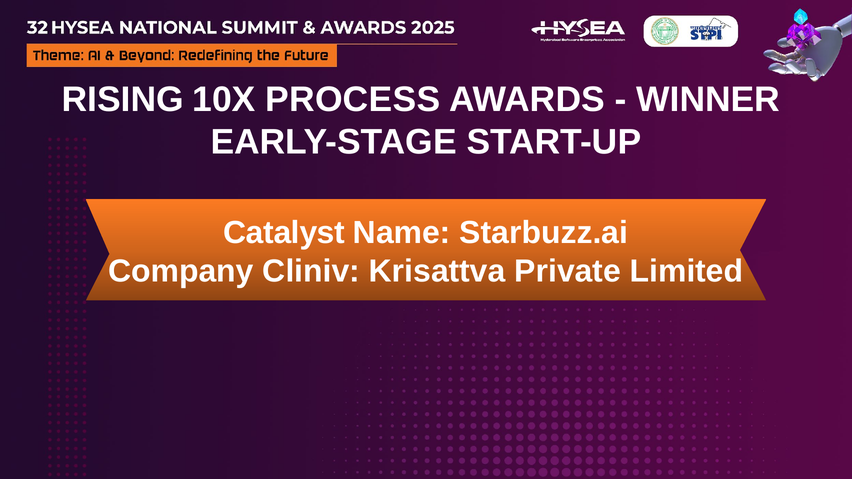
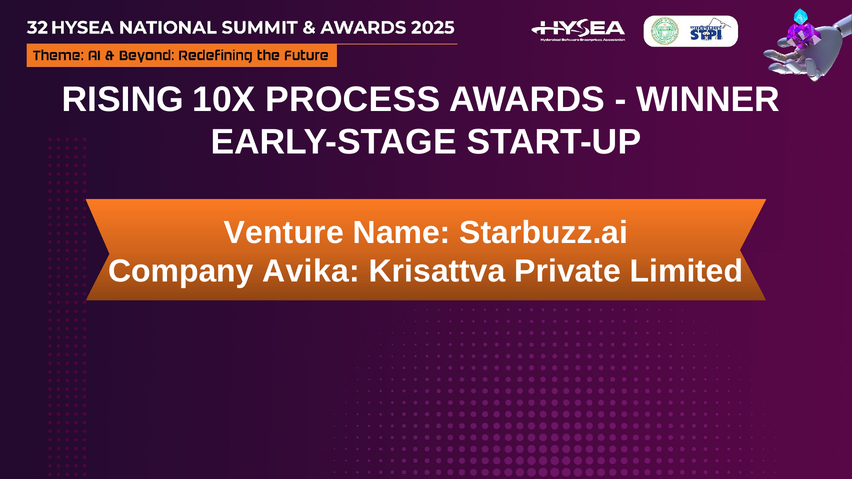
Catalyst: Catalyst -> Venture (284, 233)
Cliniv: Cliniv -> Avika (311, 271)
